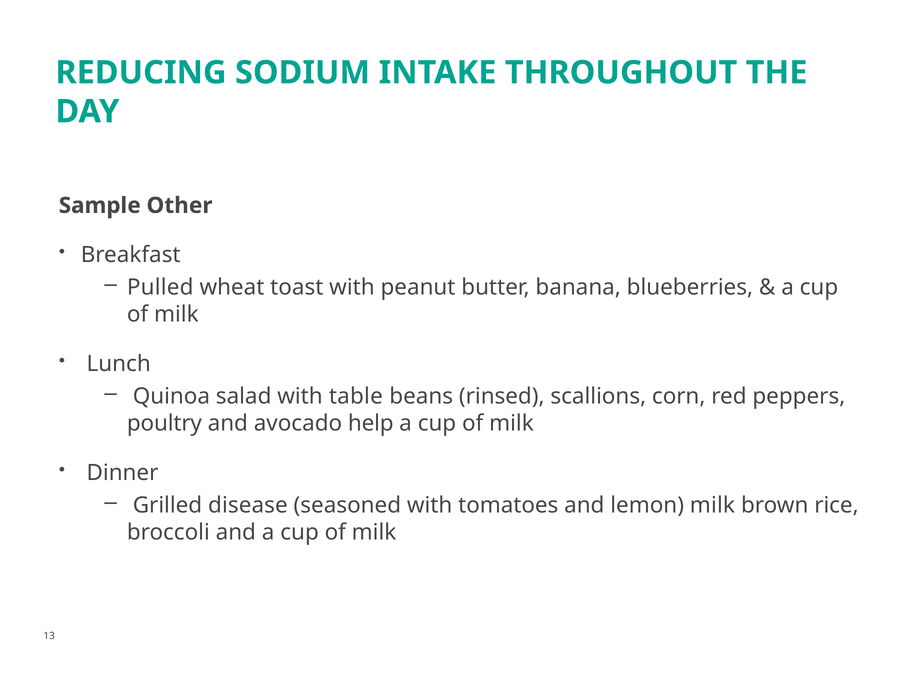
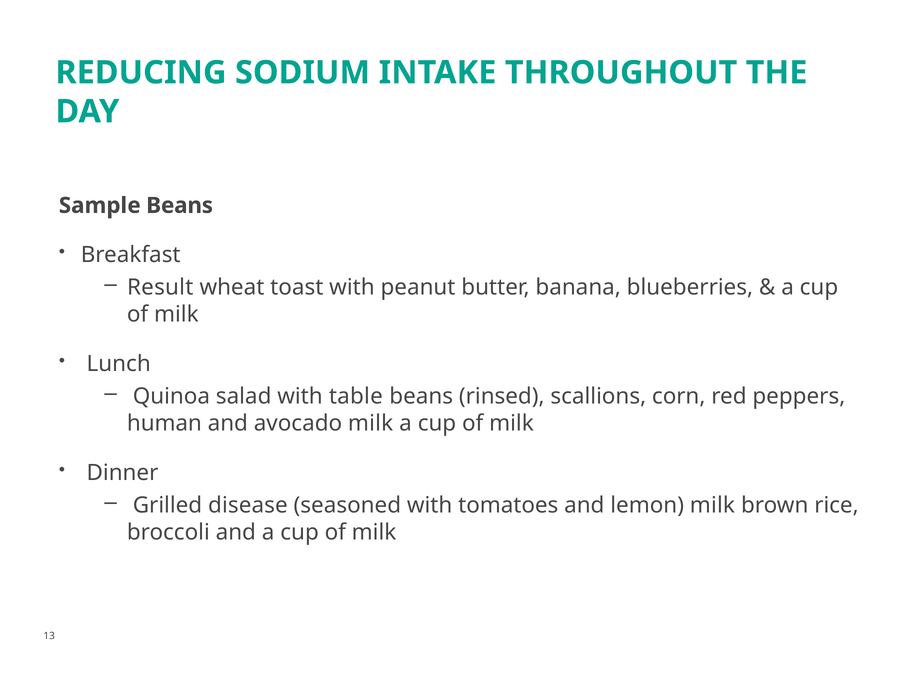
Sample Other: Other -> Beans (180, 206)
Pulled: Pulled -> Result (160, 288)
poultry: poultry -> human (164, 424)
avocado help: help -> milk (371, 424)
